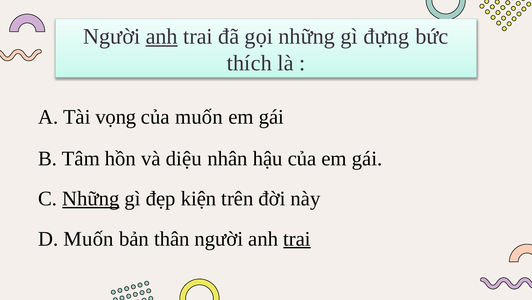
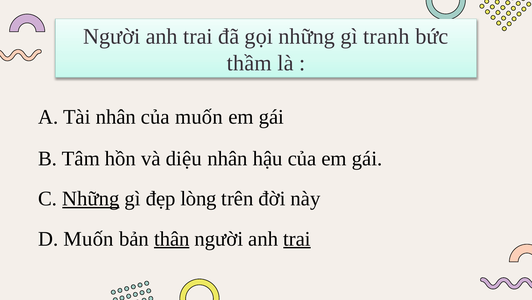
anh underline: present -> none (162, 36)
đựng: đựng -> tranh (386, 36)
thích: thích -> thầm (249, 63)
Tài vọng: vọng -> nhân (116, 117)
kiện: kiện -> lòng (199, 198)
thân underline: none -> present (172, 238)
